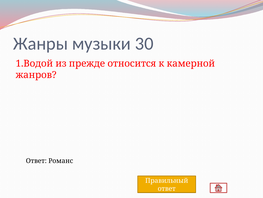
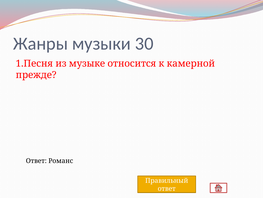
1.Водой: 1.Водой -> 1.Песня (34, 63)
прежде: прежде -> музыке (87, 63)
жанров: жанров -> прежде (36, 75)
